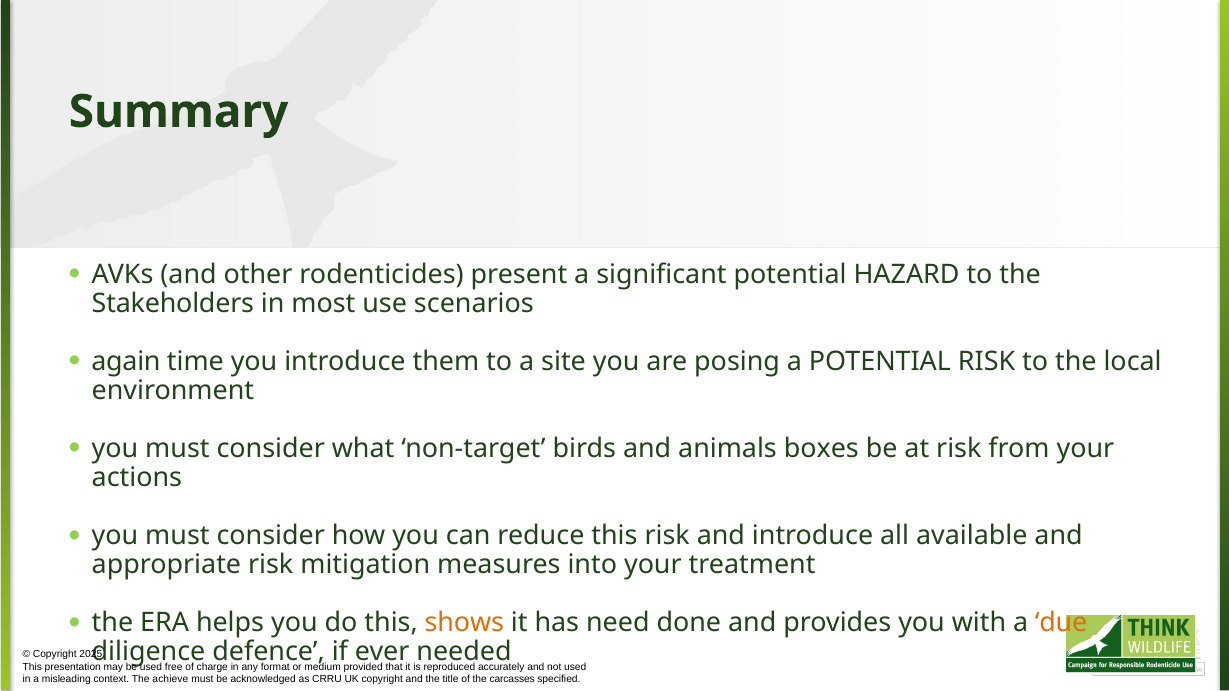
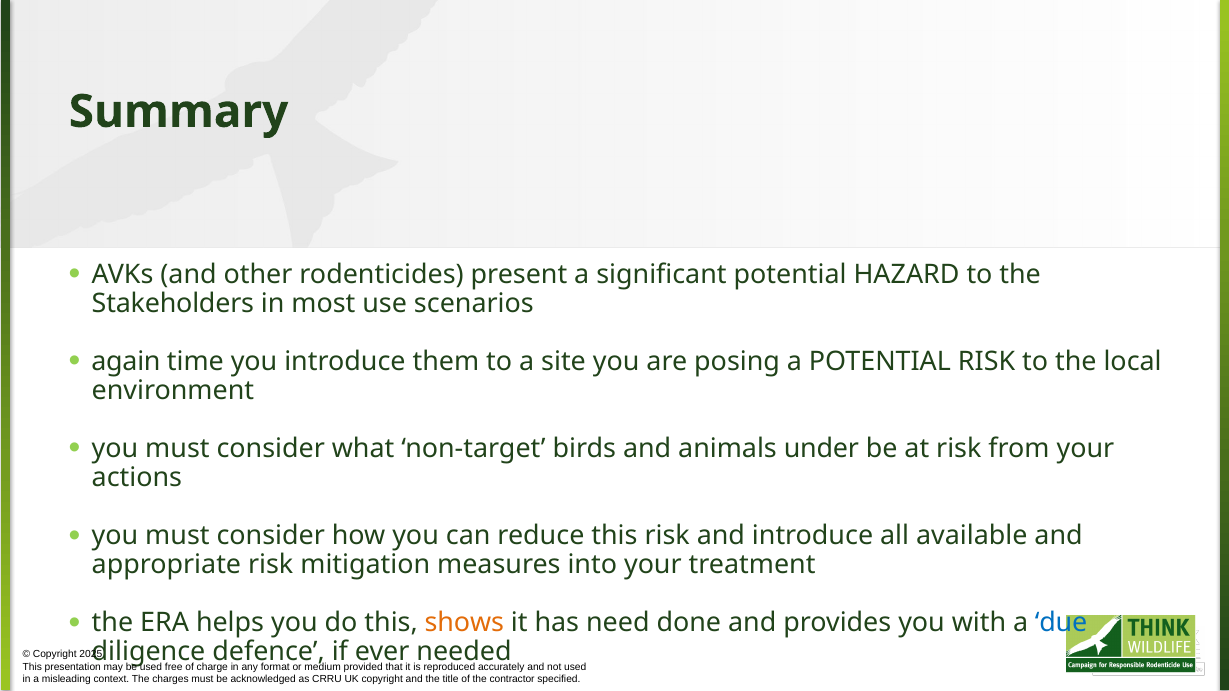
boxes: boxes -> under (821, 449)
due colour: orange -> blue (1061, 623)
achieve: achieve -> charges (170, 679)
carcasses: carcasses -> contractor (512, 679)
